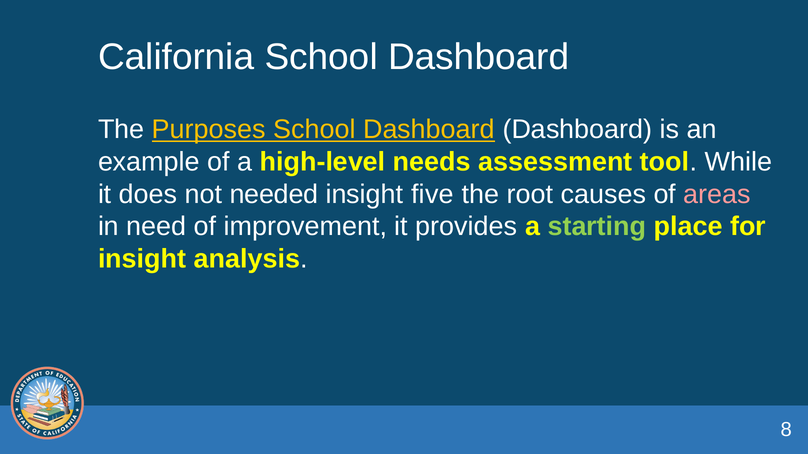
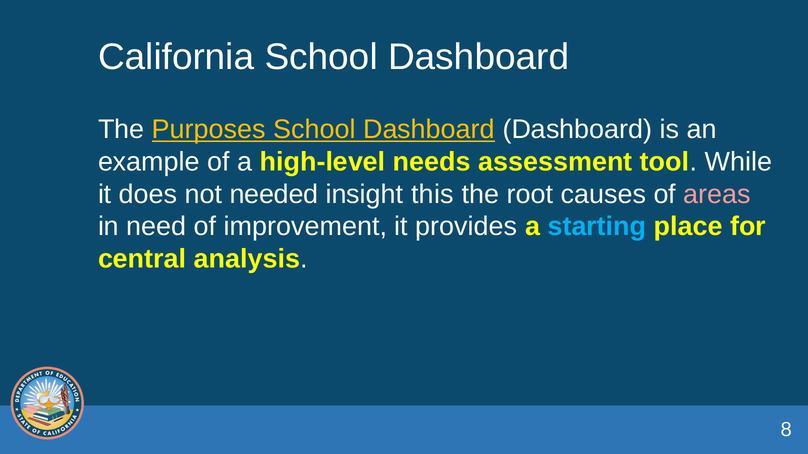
five: five -> this (433, 194)
starting colour: light green -> light blue (597, 227)
insight: insight -> central (142, 259)
